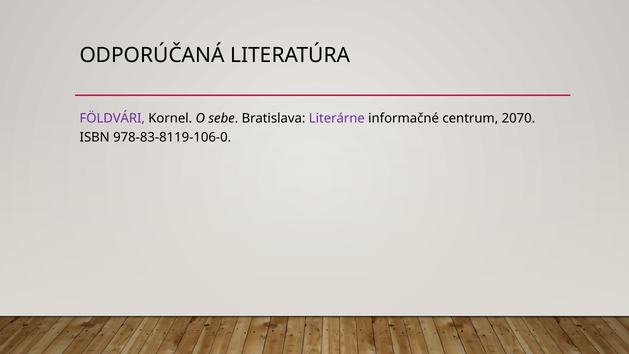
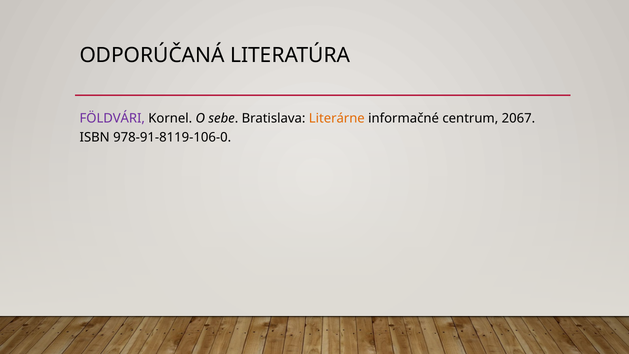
Literárne colour: purple -> orange (337, 118)
2070: 2070 -> 2067 (518, 118)
978-83-8119-106-0: 978-83-8119-106-0 -> 978-91-8119-106-0 (172, 137)
